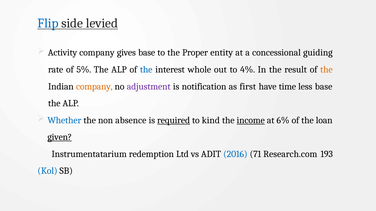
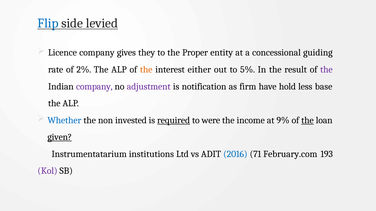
Activity: Activity -> Licence (62, 53)
gives base: base -> they (147, 53)
5%: 5% -> 2% (84, 70)
the colour: blue -> orange (146, 70)
whole: whole -> either (199, 70)
4%: 4% -> 5% (248, 70)
the colour: orange -> purple (326, 70)
company colour: orange -> purple (94, 87)
first: first -> firm (248, 87)
time: time -> hold (287, 87)
absence: absence -> invested (131, 120)
kind: kind -> were (211, 120)
income underline: present -> none (251, 120)
6%: 6% -> 9% (283, 120)
the underline: none -> present (307, 120)
redemption: redemption -> institutions (151, 154)
Research.com: Research.com -> February.com (290, 154)
Kol colour: blue -> purple (47, 171)
